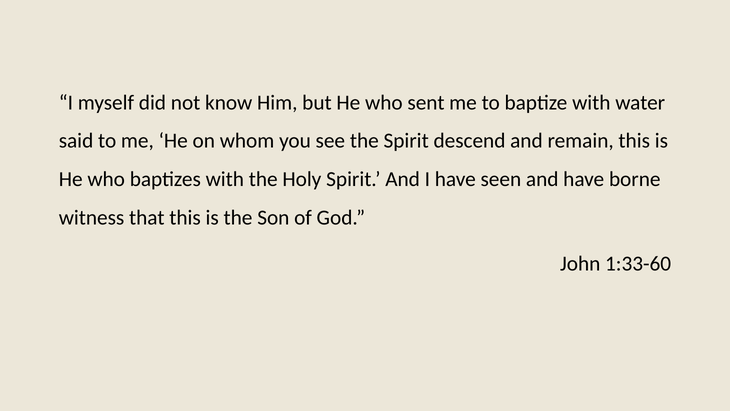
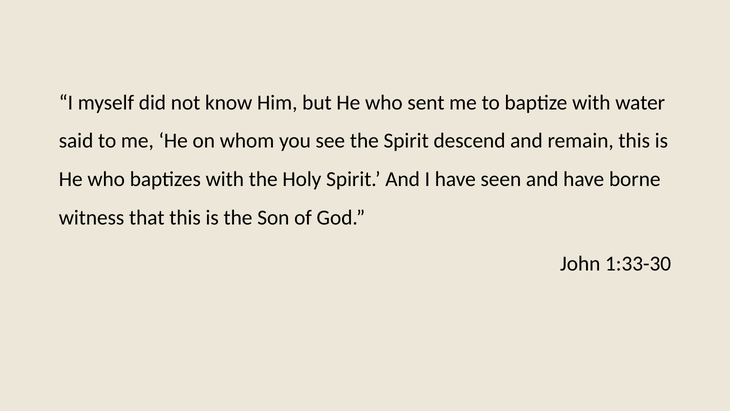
1:33-60: 1:33-60 -> 1:33-30 (638, 263)
